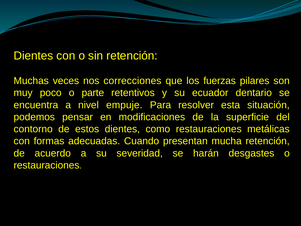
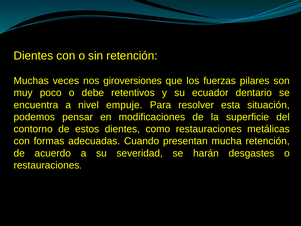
correcciones: correcciones -> giroversiones (133, 81)
parte: parte -> debe (93, 93)
